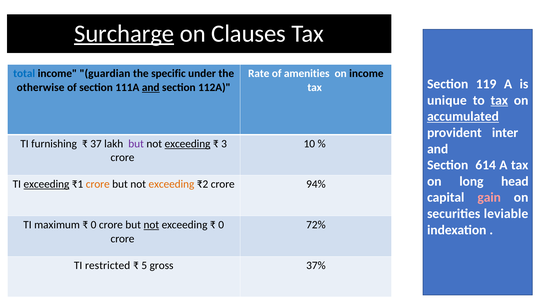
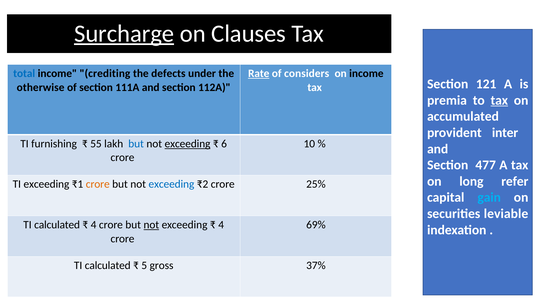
guardian: guardian -> crediting (105, 74)
specific: specific -> defects (168, 74)
Rate underline: none -> present (259, 74)
amenities: amenities -> considers (307, 74)
119: 119 -> 121 (486, 84)
and underline: present -> none (151, 87)
unique: unique -> premia (447, 100)
accumulated underline: present -> none (463, 116)
37: 37 -> 55 (96, 144)
but colour: purple -> blue (136, 144)
3: 3 -> 6 (224, 144)
614: 614 -> 477 (486, 165)
head: head -> refer (515, 181)
exceeding underline: present -> none (46, 184)
exceeding colour: orange -> blue (171, 184)
94%: 94% -> 25% (316, 184)
gain colour: pink -> light blue (489, 197)
maximum: maximum -> calculated (57, 225)
0: 0 -> 4 (94, 225)
0: 0 -> 4 (221, 225)
72%: 72% -> 69% (316, 225)
restricted: restricted -> calculated (108, 265)
